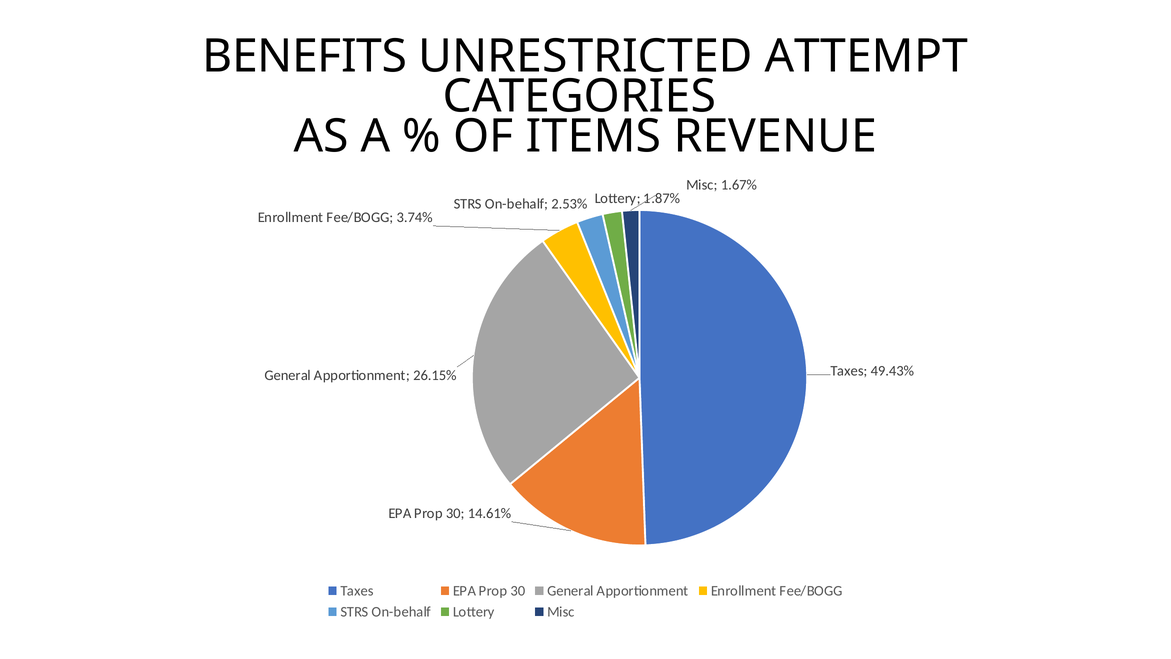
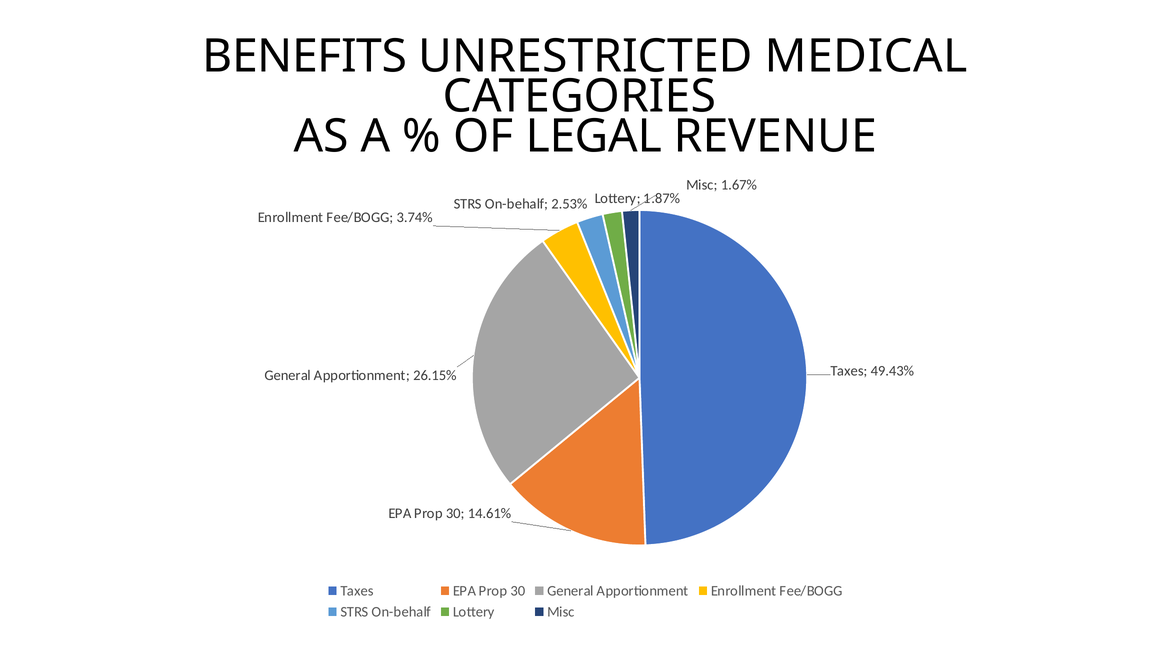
ATTEMPT: ATTEMPT -> MEDICAL (866, 56)
ITEMS: ITEMS -> LEGAL (594, 136)
